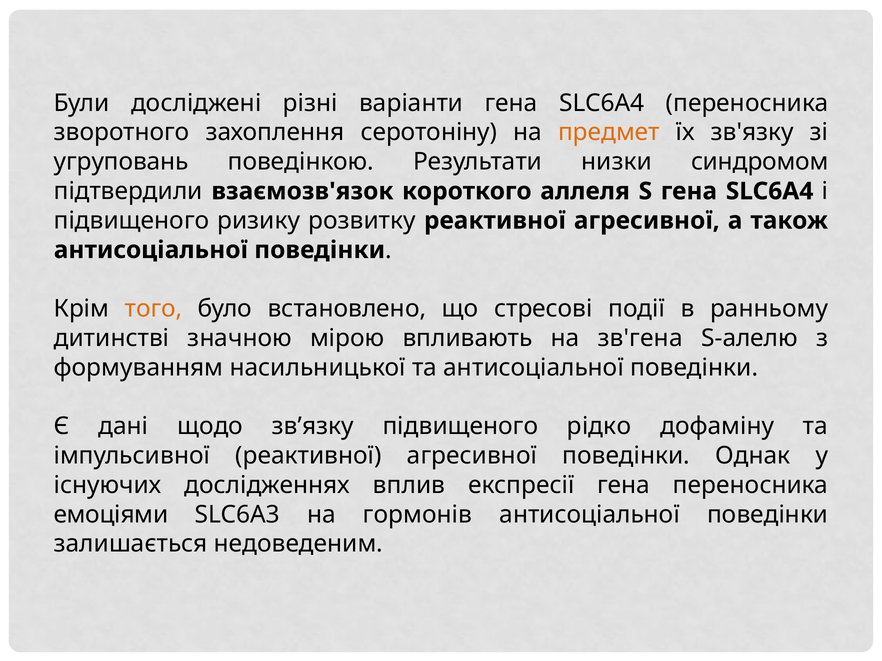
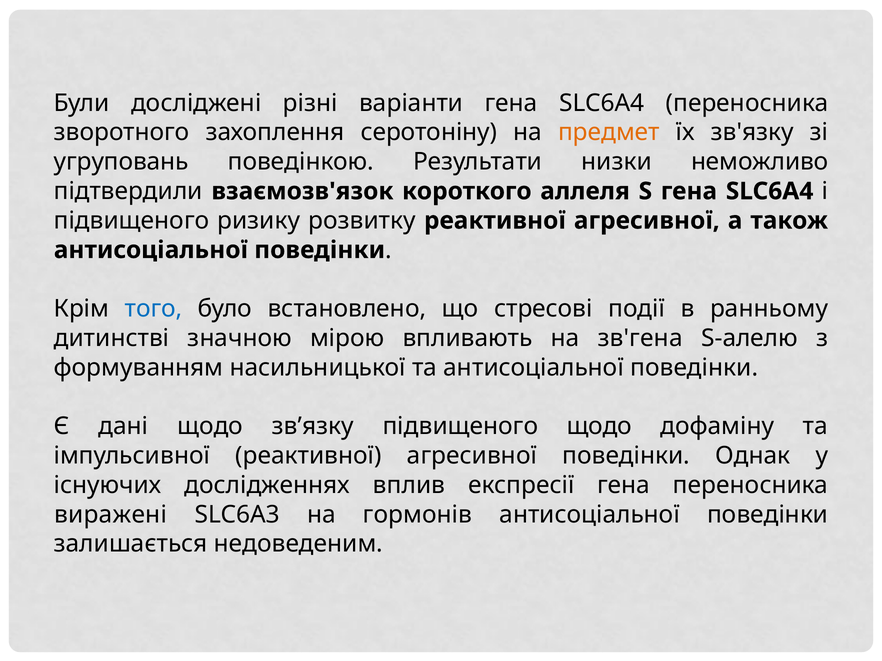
синдромом: синдромом -> неможливо (760, 162)
того colour: orange -> blue (154, 309)
підвищеного рідко: рідко -> щодо (599, 427)
емоціями: емоціями -> виражені (111, 515)
